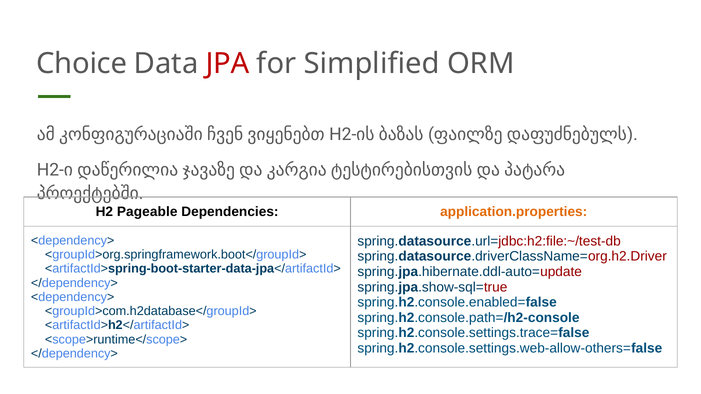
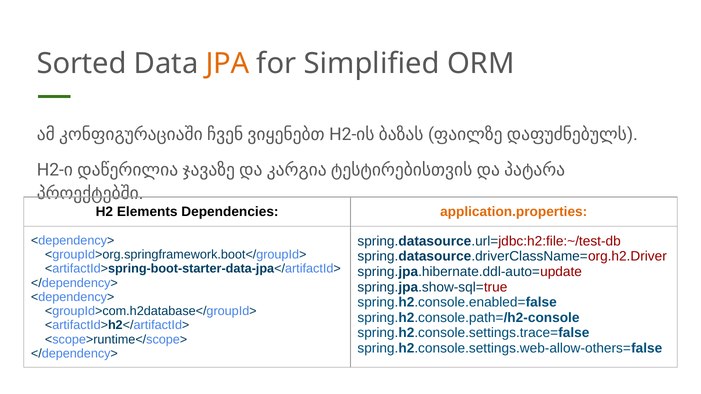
Choice: Choice -> Sorted (82, 64)
JPA colour: red -> orange (228, 64)
Pageable: Pageable -> Elements (147, 212)
